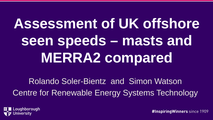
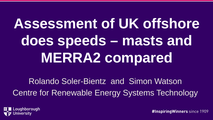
seen: seen -> does (37, 41)
